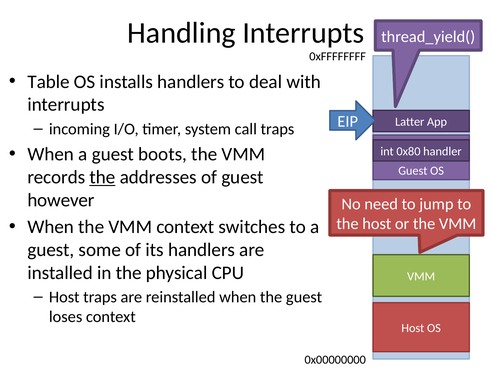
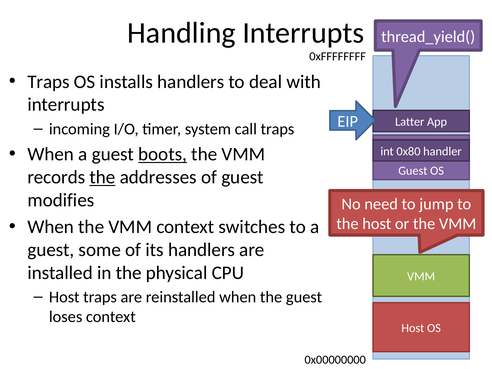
Table: Table -> Traps (49, 82)
boots underline: none -> present (163, 154)
however: however -> modifies (61, 200)
